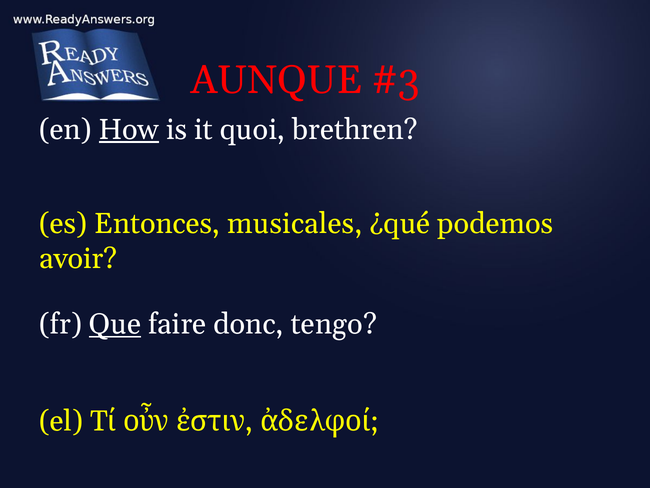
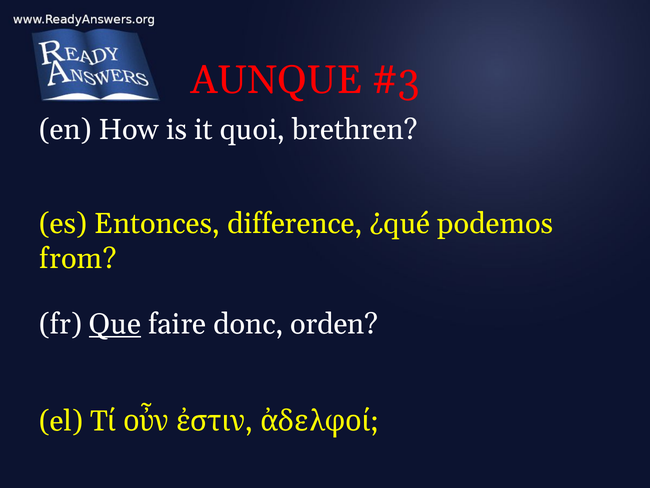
How underline: present -> none (129, 129)
musicales: musicales -> difference (295, 224)
avoir: avoir -> from (78, 258)
tengo: tengo -> orden (334, 324)
